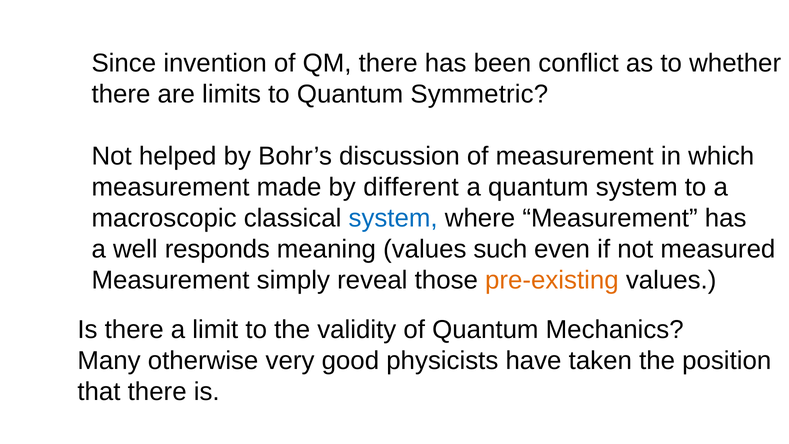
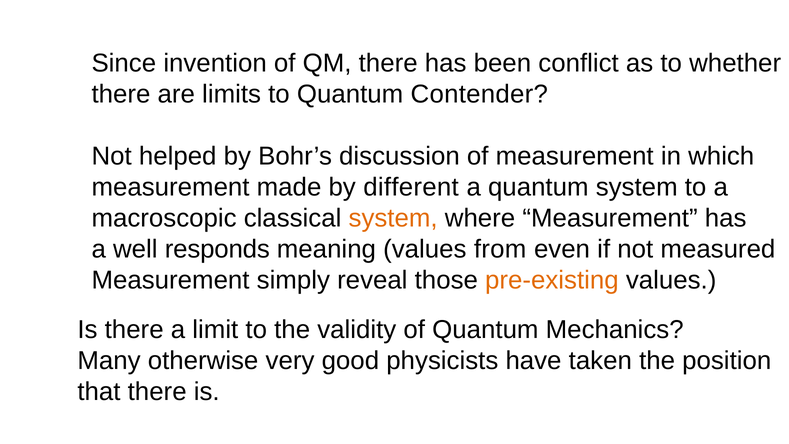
Symmetric: Symmetric -> Contender (479, 94)
system colour: blue -> orange (393, 218)
such: such -> from (500, 249)
